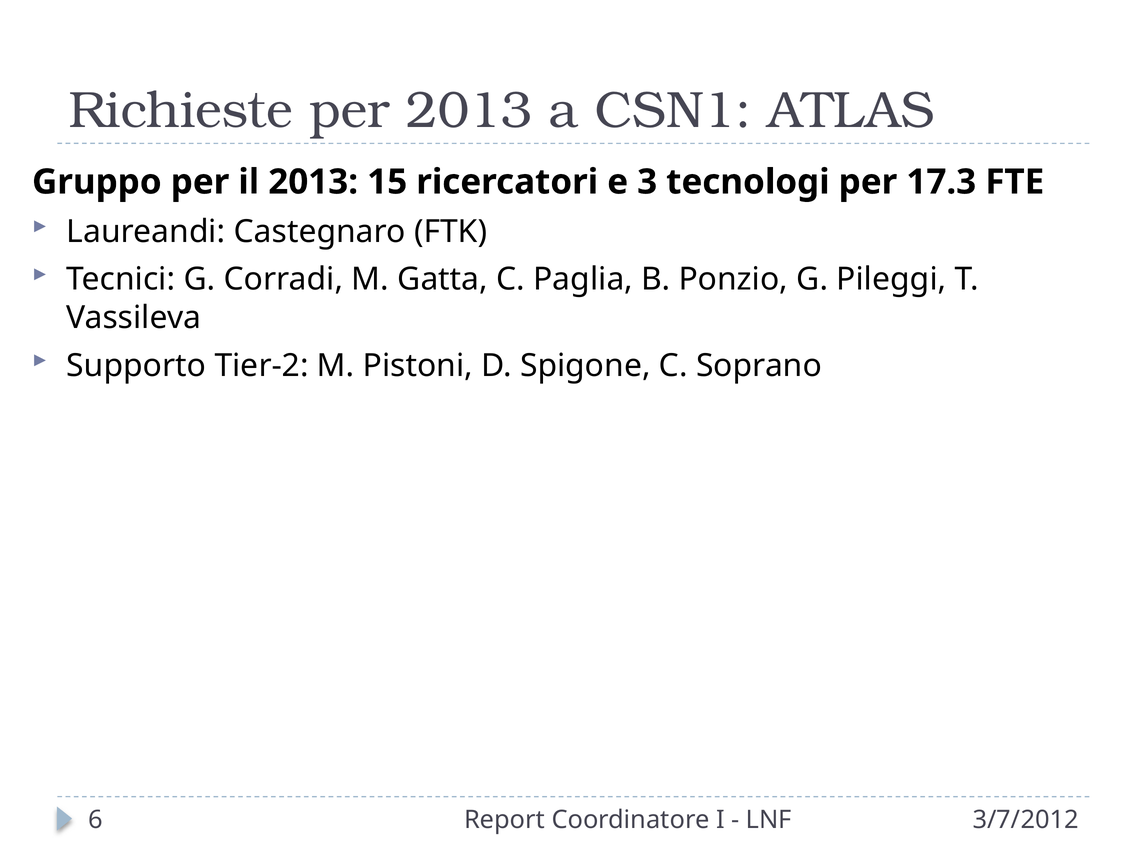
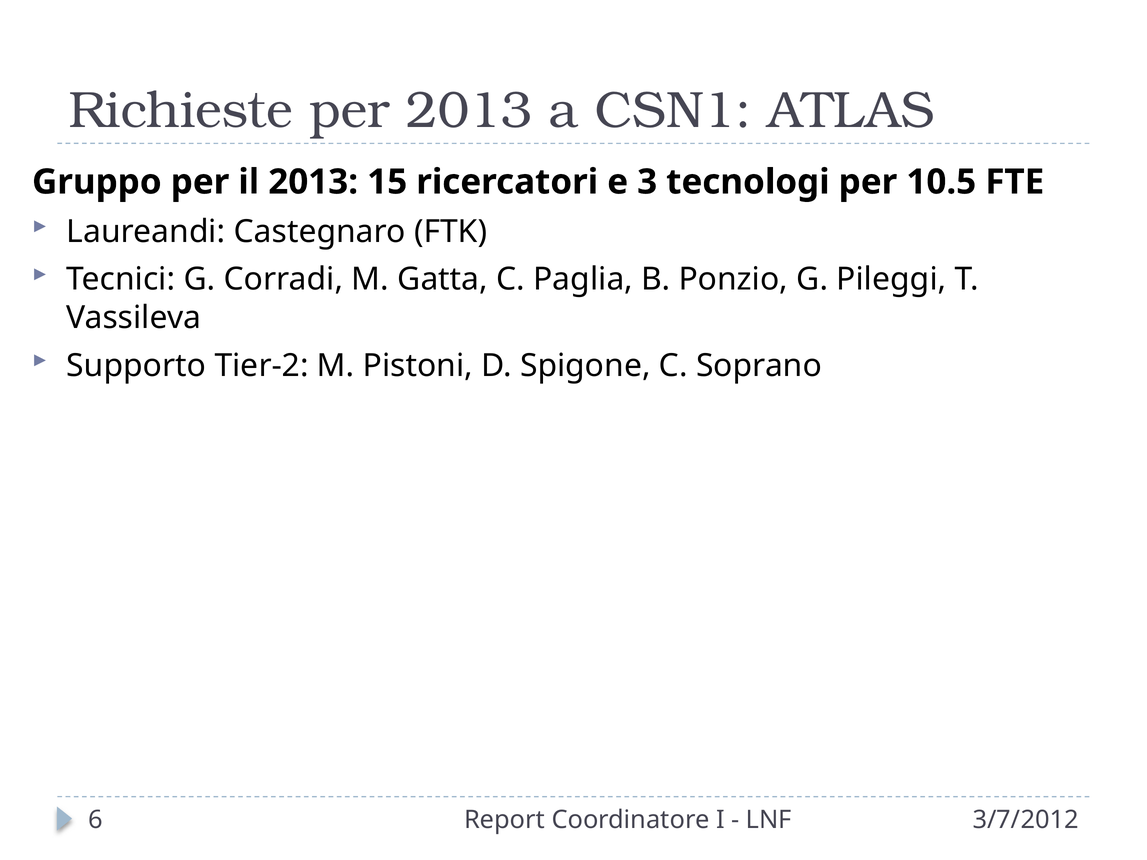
17.3: 17.3 -> 10.5 (941, 182)
